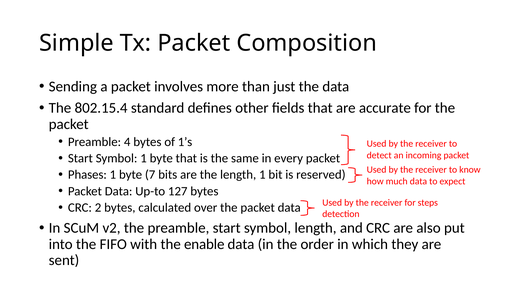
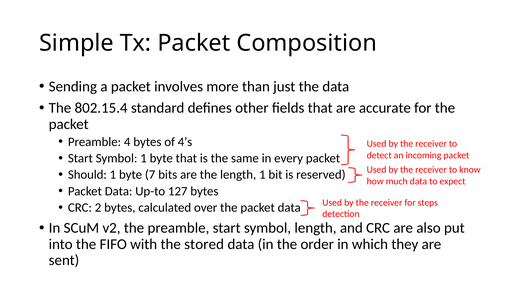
1’s: 1’s -> 4’s (185, 142)
Phases: Phases -> Should (87, 175)
enable: enable -> stored (204, 245)
